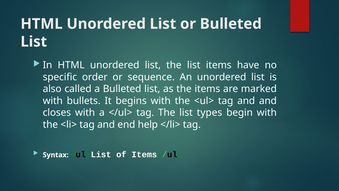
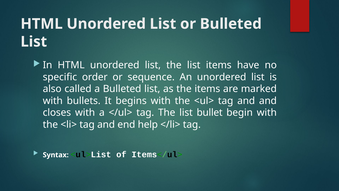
types: types -> bullet (210, 112)
